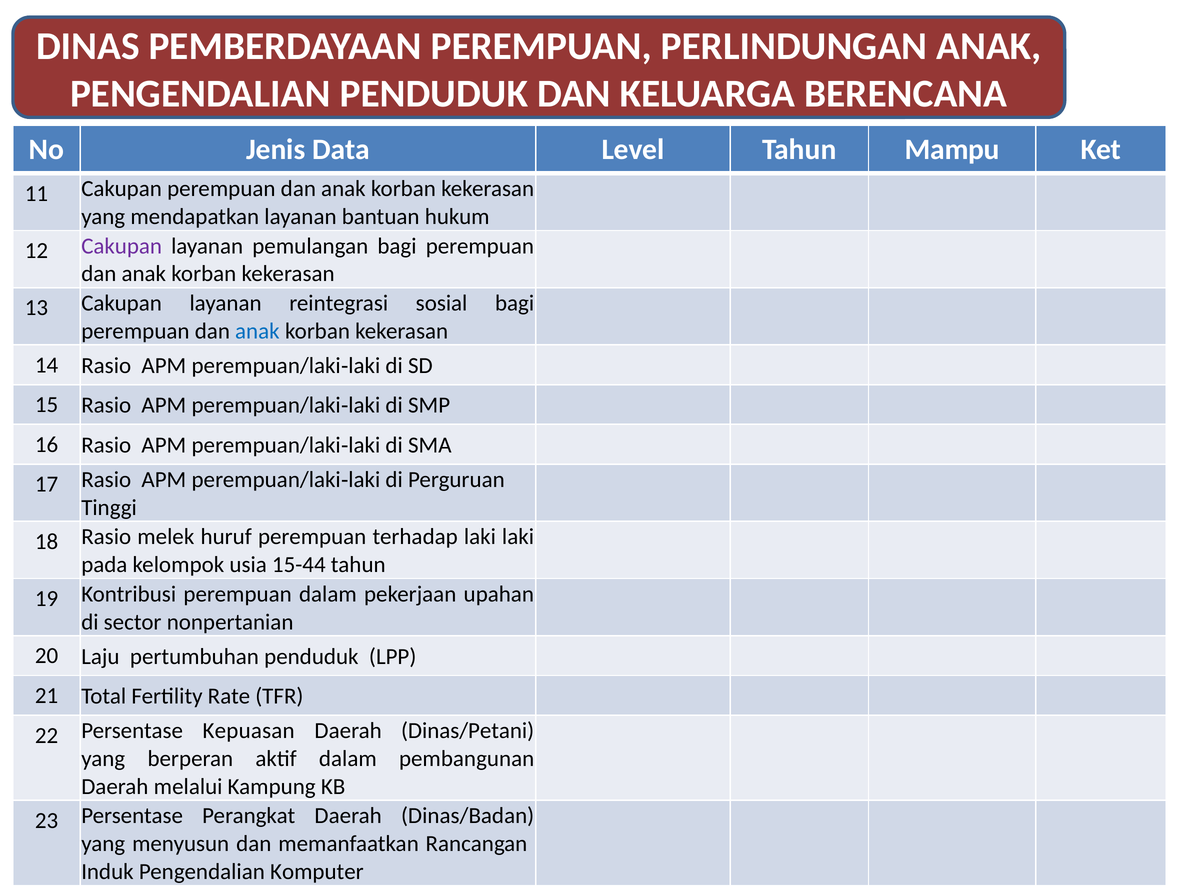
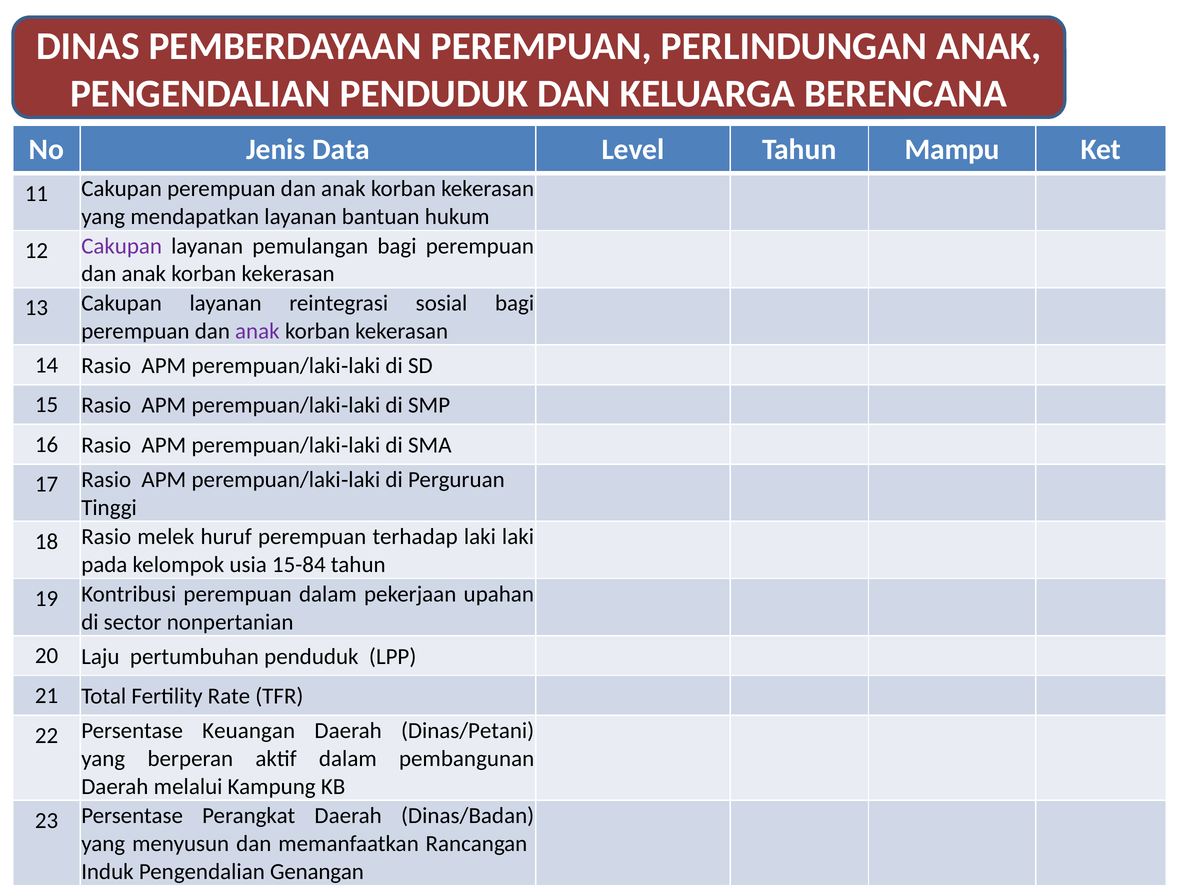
anak colour: blue -> purple (257, 331)
15-44: 15-44 -> 15-84 (299, 565)
Kepuasan: Kepuasan -> Keuangan (249, 731)
Komputer: Komputer -> Genangan (317, 872)
